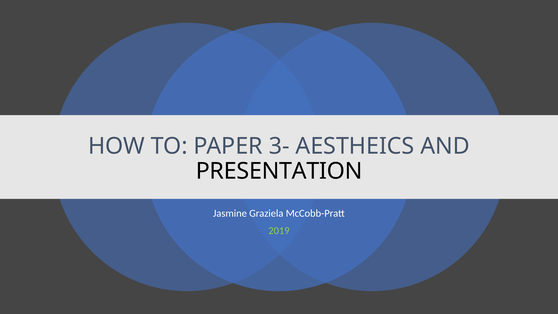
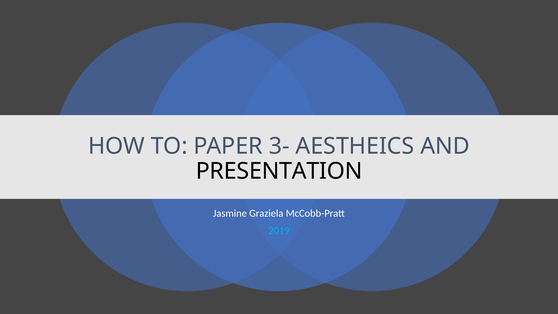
2019 colour: light green -> light blue (279, 231)
